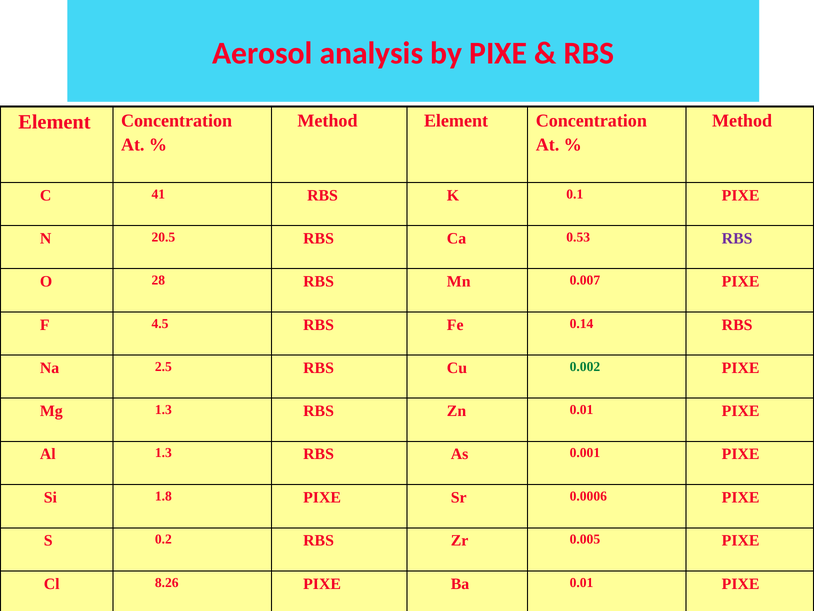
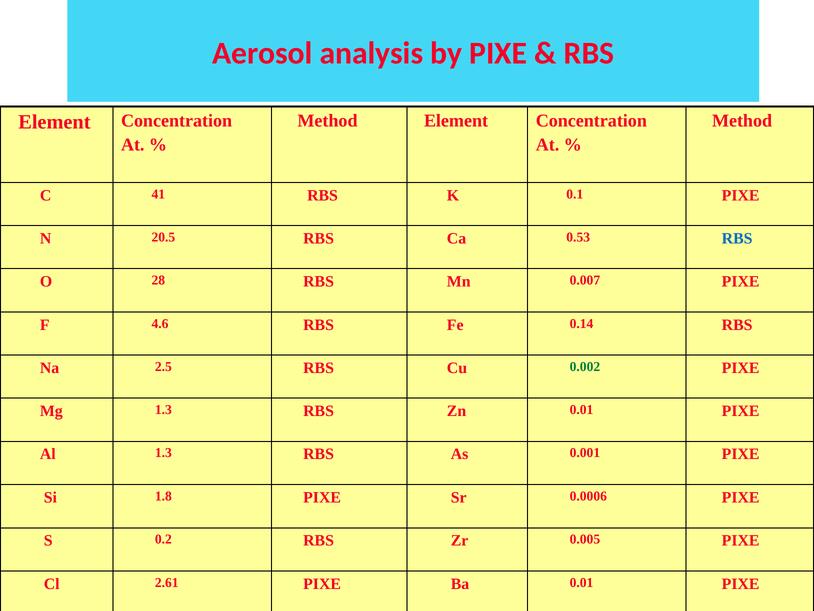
RBS colour: purple -> blue (737, 238)
4.5: 4.5 -> 4.6 (160, 323)
8.26: 8.26 -> 2.61 (167, 582)
